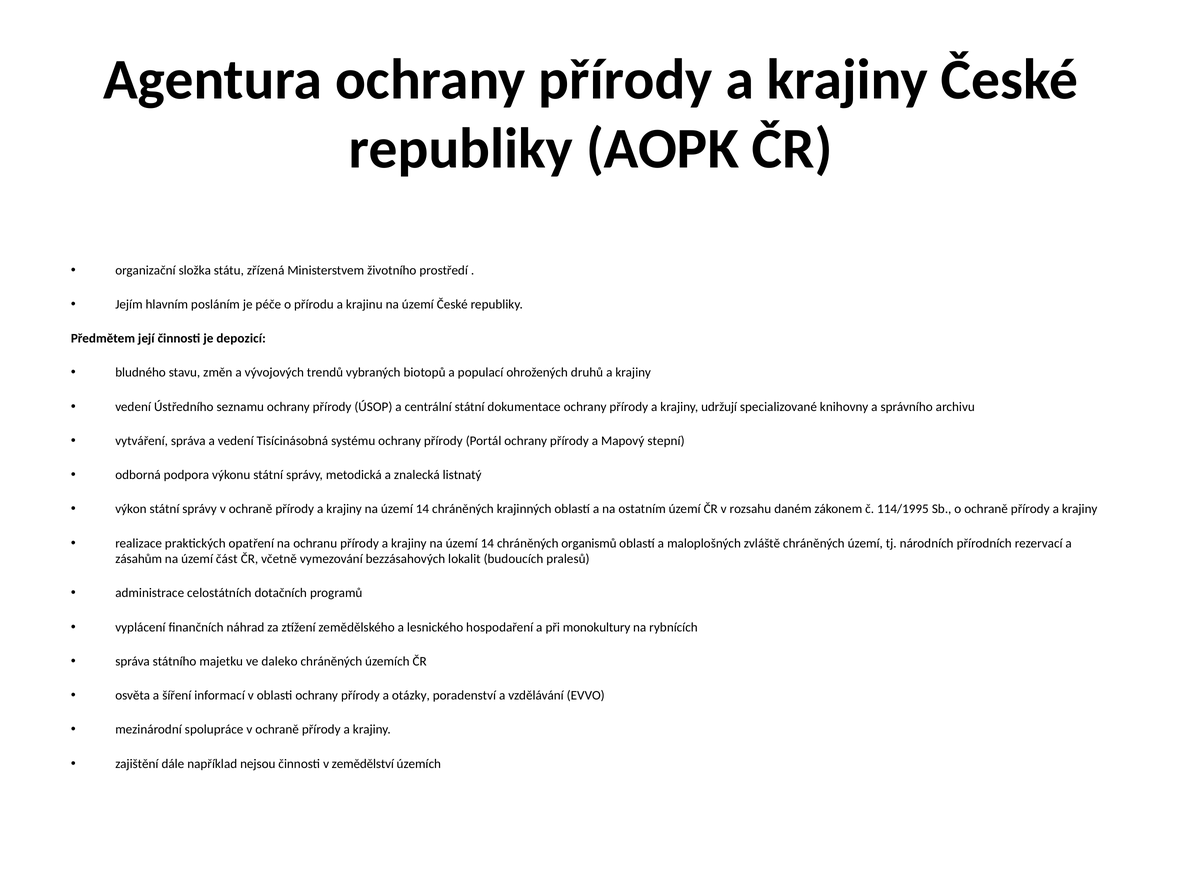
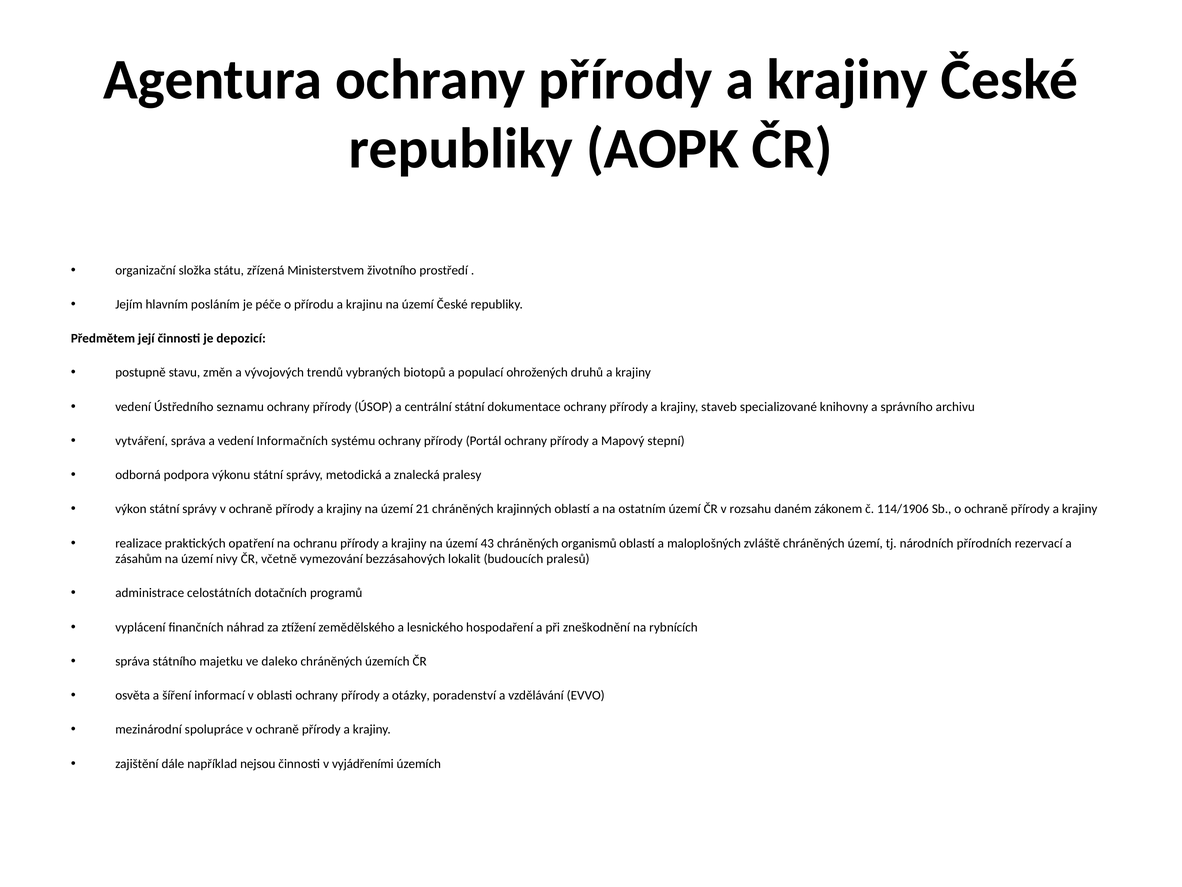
bludného: bludného -> postupně (140, 372)
udržují: udržují -> staveb (719, 407)
Tisícinásobná: Tisícinásobná -> Informačních (292, 441)
listnatý: listnatý -> pralesy (462, 475)
14: 14 -> 21 (422, 509)
114/1995: 114/1995 -> 114/1906 (903, 509)
14: 14 -> 43 (487, 543)
část: část -> nivy (227, 559)
monokultury: monokultury -> zneškodnění (597, 627)
zemědělství: zemědělství -> vyjádřeními (363, 763)
